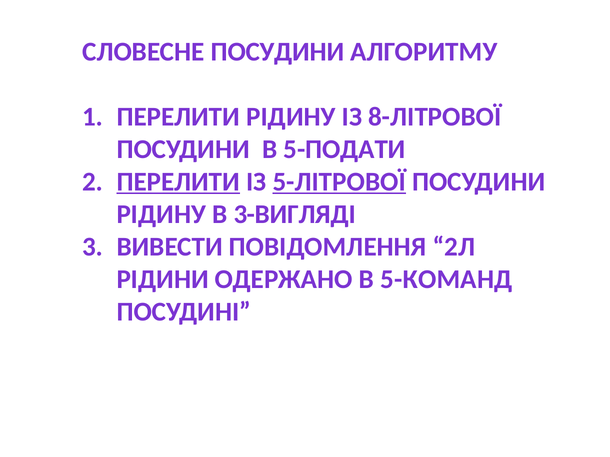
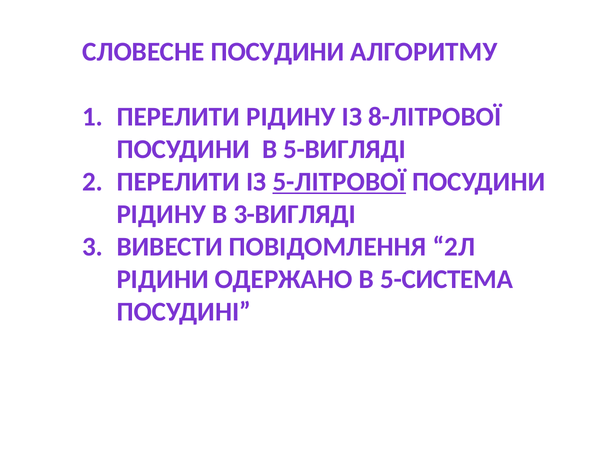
5-ПОДАТИ: 5-ПОДАТИ -> 5-ВИГЛЯДІ (345, 149)
ПЕРЕЛИТИ underline: present -> none (178, 182)
5-КОМАНД: 5-КОМАНД -> 5-СИСТЕМА (447, 279)
